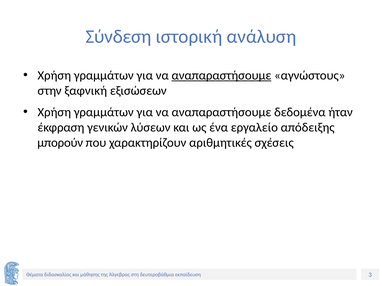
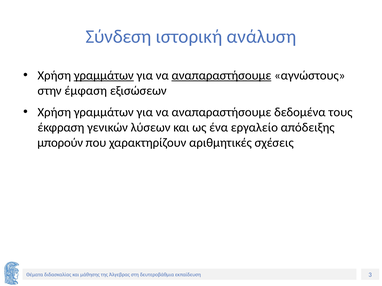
γραμμάτων underline: none -> present (104, 75)
ξαφνική: ξαφνική -> έμφαση (86, 91)
ήταν: ήταν -> τους (340, 112)
